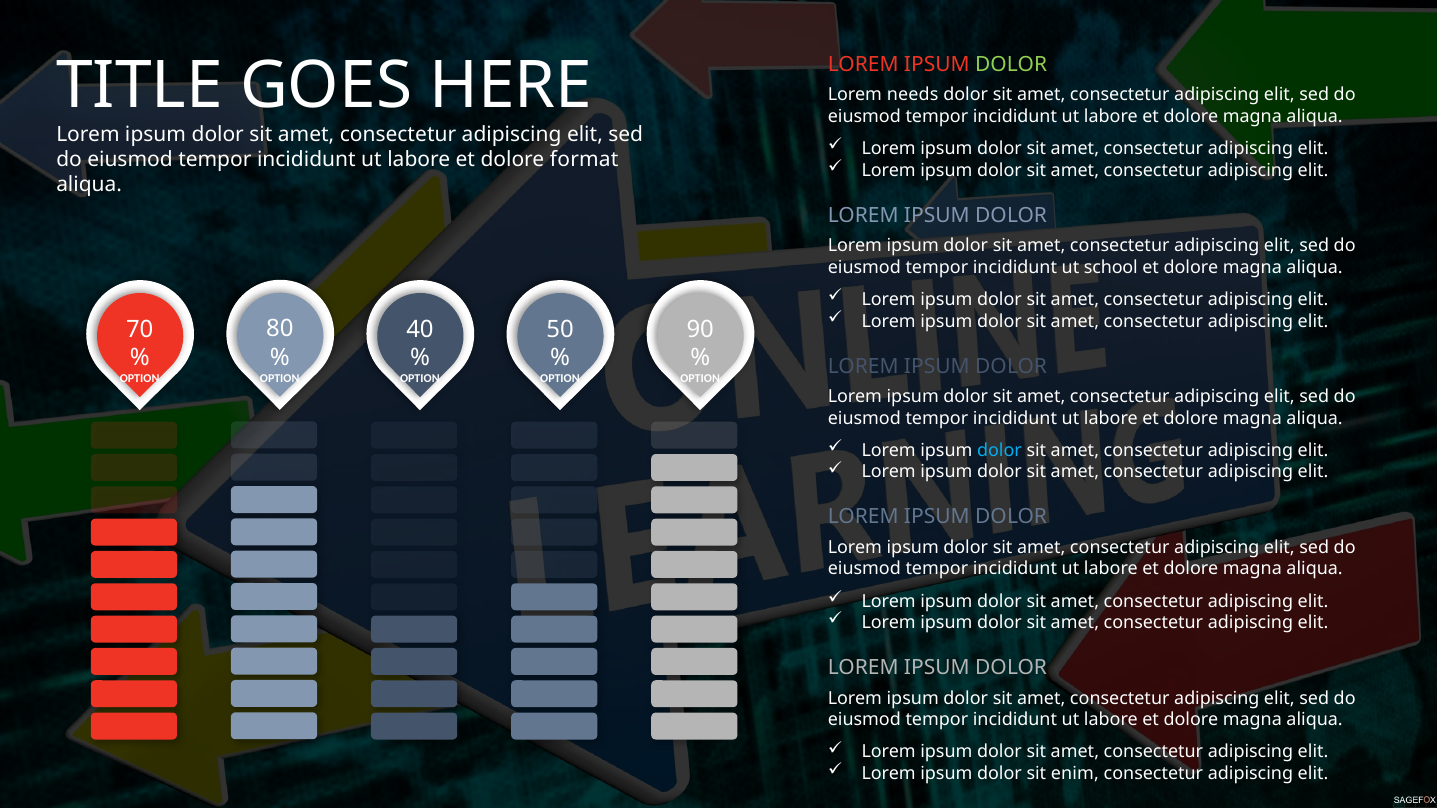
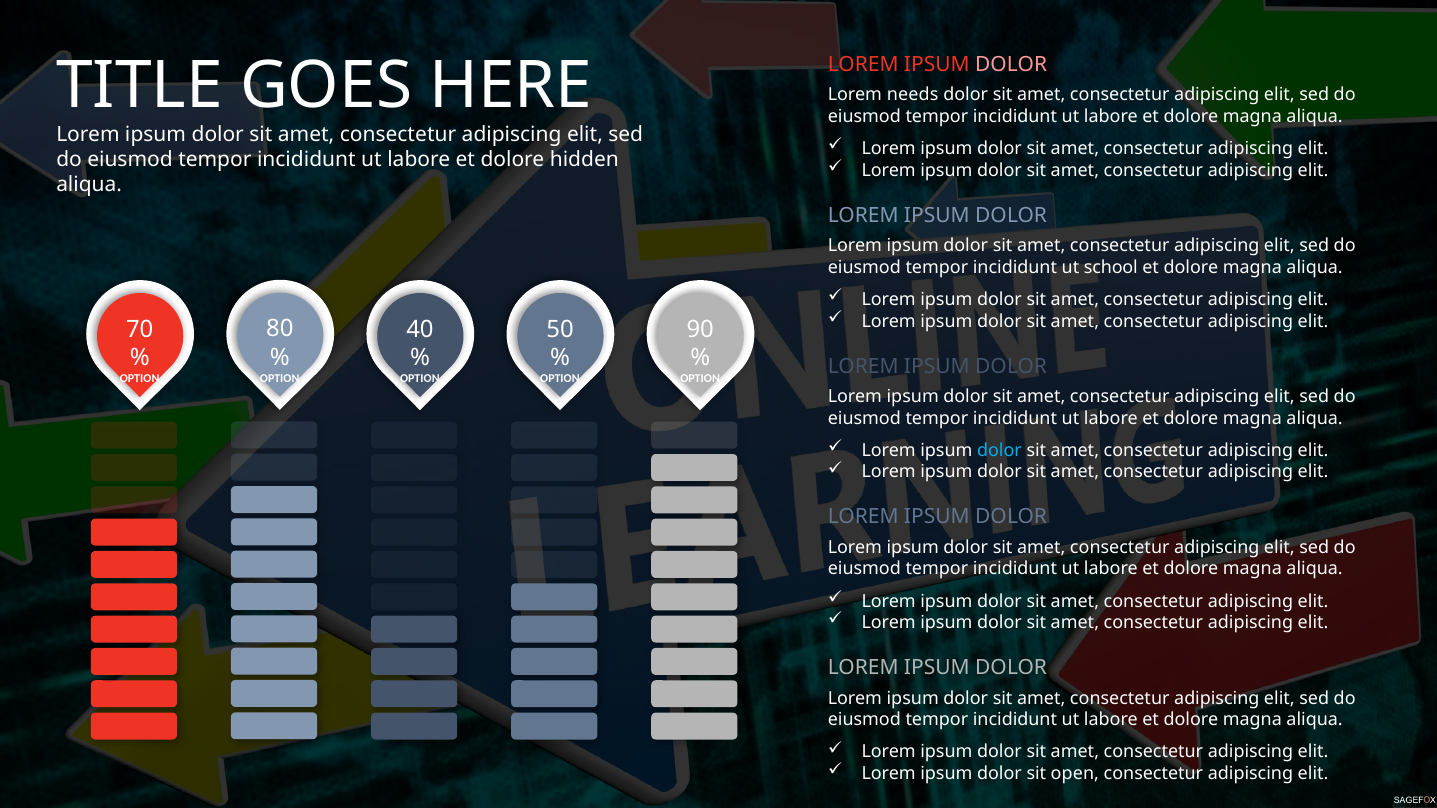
DOLOR colour: light green -> pink (1011, 65)
format: format -> hidden (584, 159)
enim: enim -> open (1075, 774)
